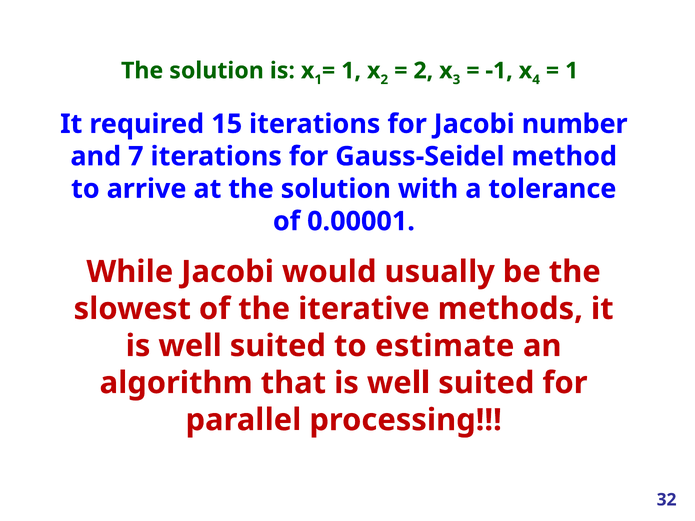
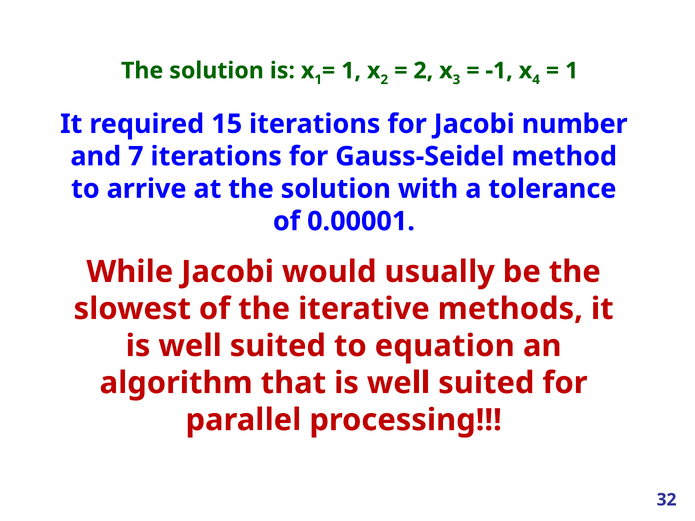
estimate: estimate -> equation (445, 346)
